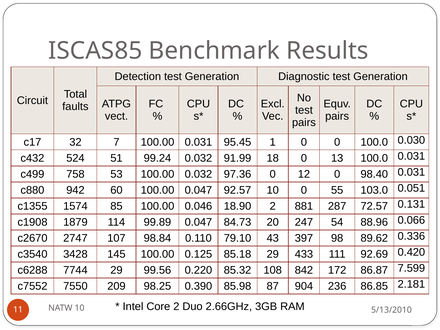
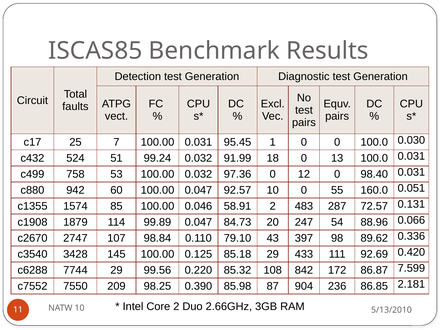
32: 32 -> 25 (75, 142)
103.0: 103.0 -> 160.0 (374, 190)
18.90: 18.90 -> 58.91 (238, 206)
881: 881 -> 483 (304, 206)
